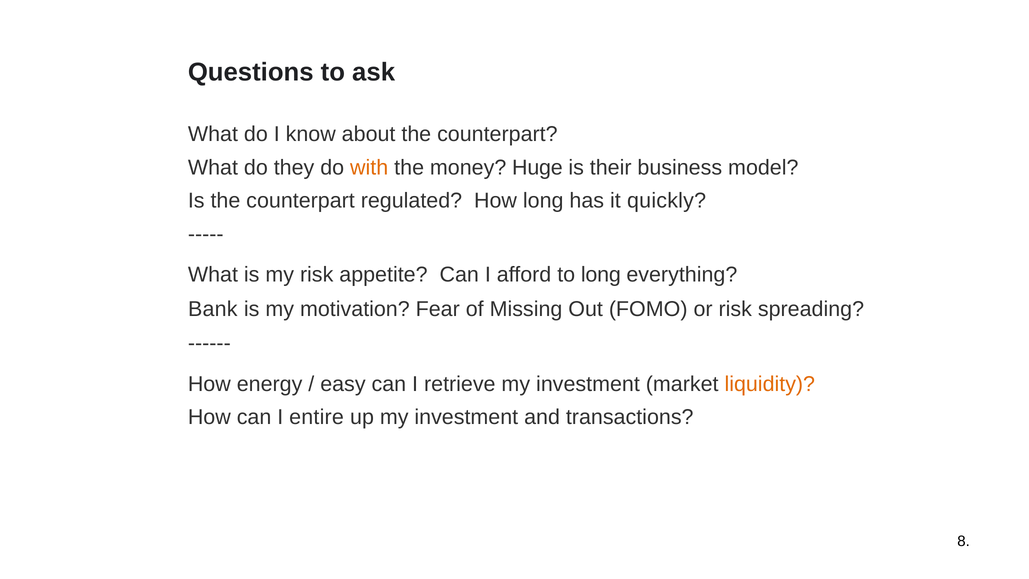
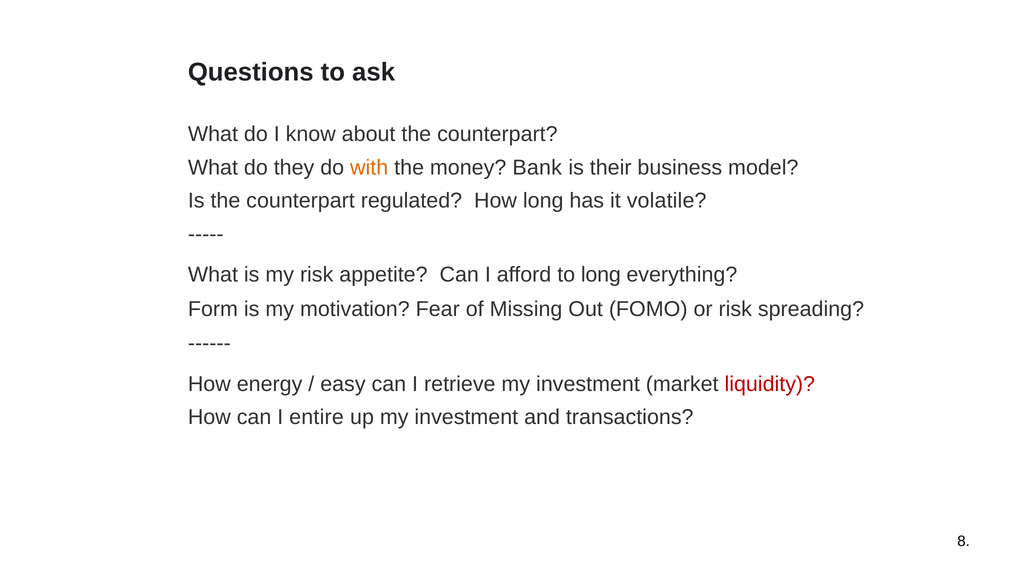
Huge: Huge -> Bank (537, 167)
quickly: quickly -> volatile (667, 201)
Bank: Bank -> Form (213, 309)
liquidity colour: orange -> red (770, 384)
